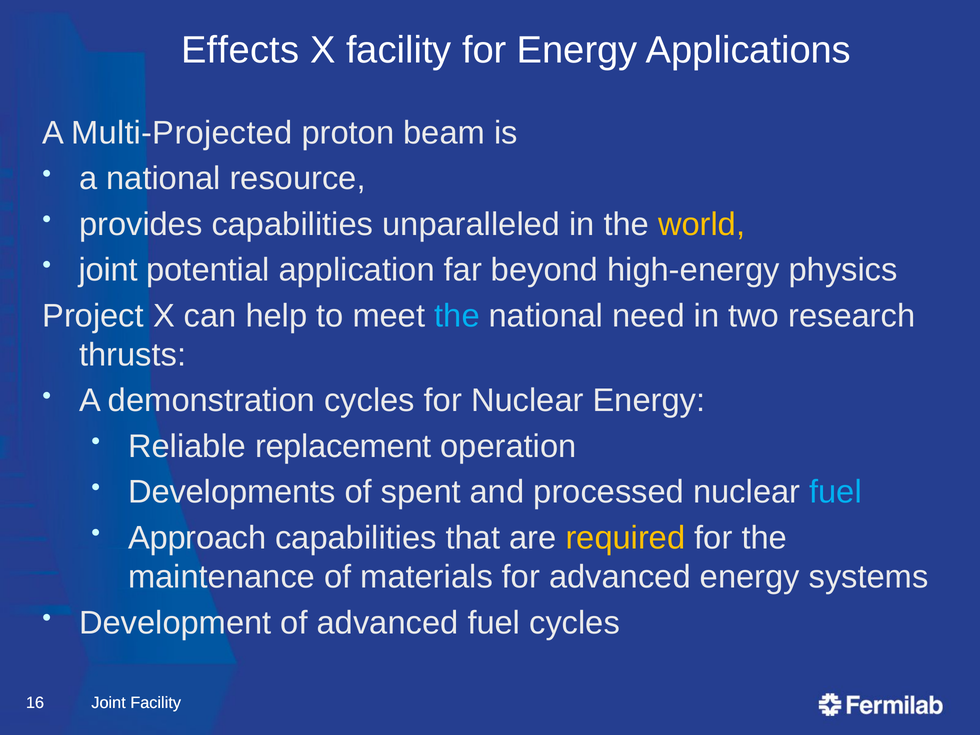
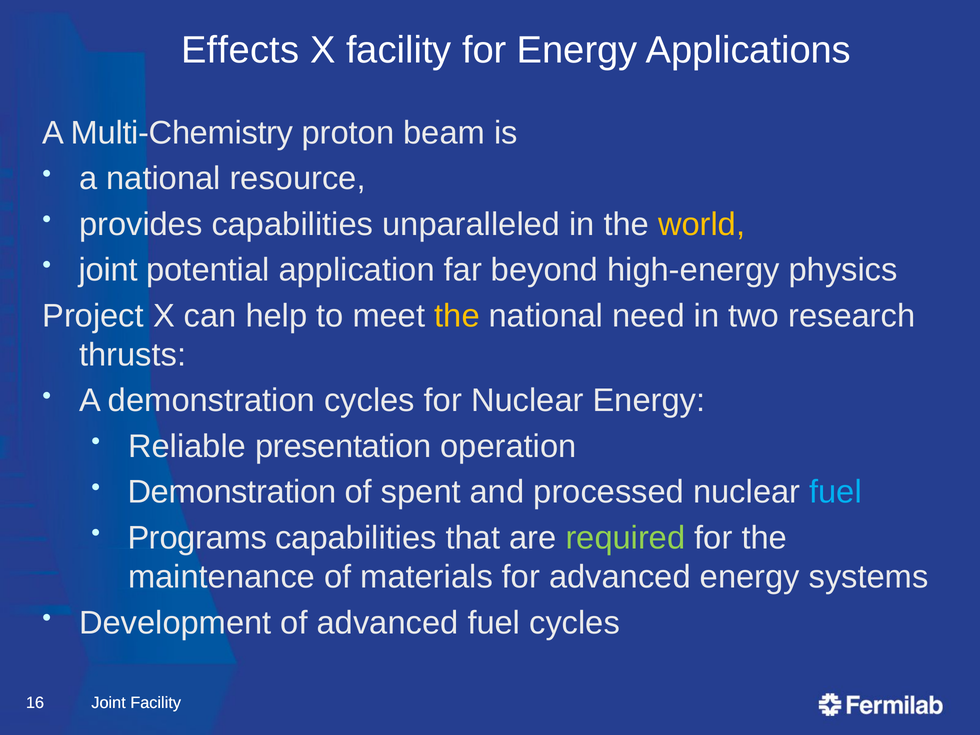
Multi-Projected: Multi-Projected -> Multi-Chemistry (182, 133)
the colour: light blue -> yellow (457, 316)
replacement: replacement -> presentation (343, 446)
Developments: Developments -> Demonstration (232, 492)
Approach: Approach -> Programs (197, 538)
required colour: yellow -> light green (625, 538)
